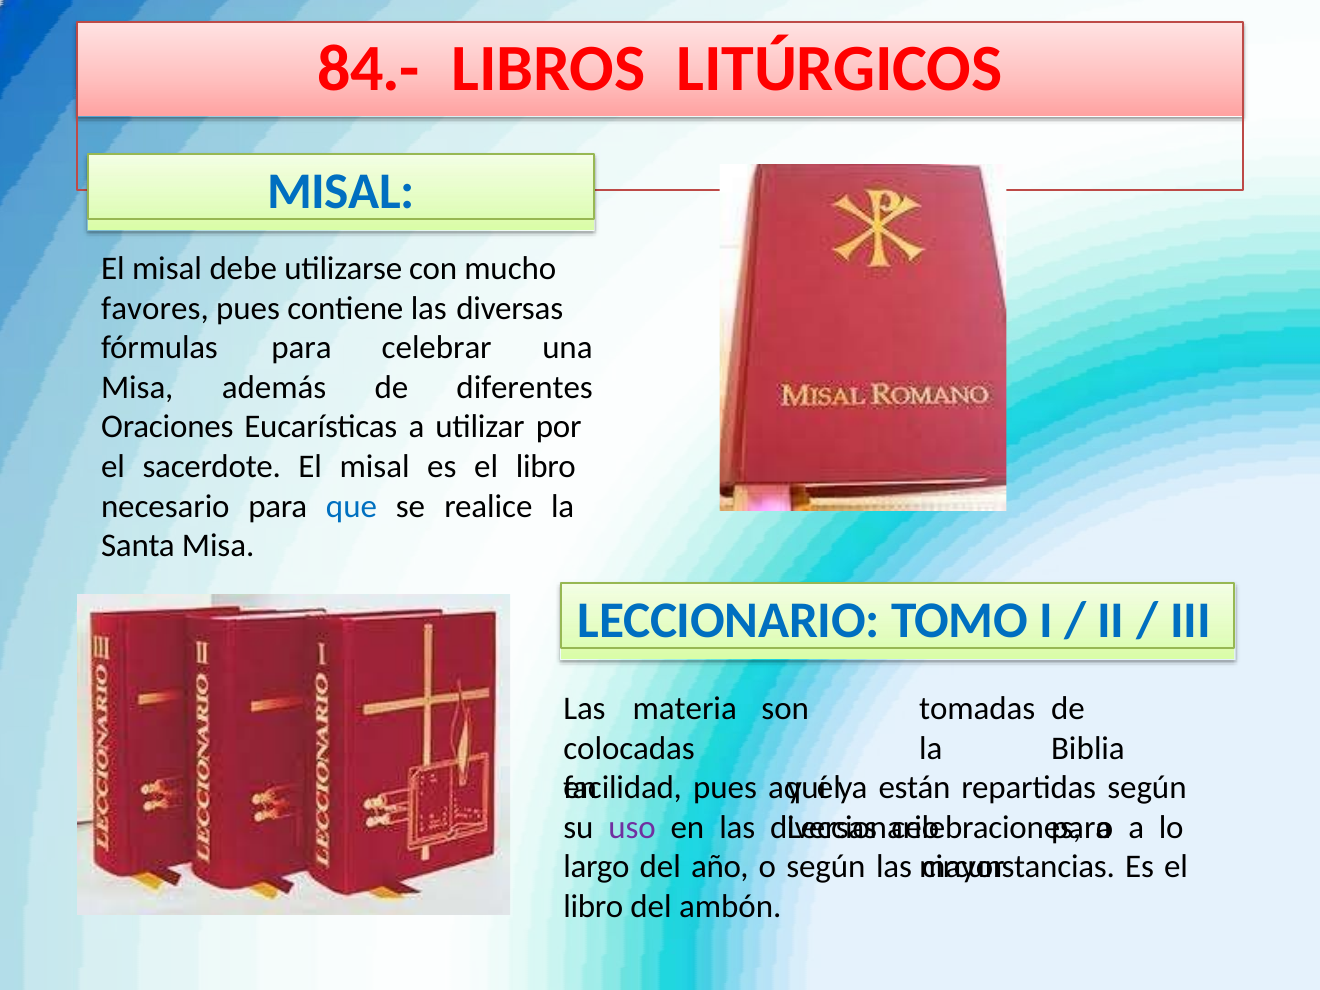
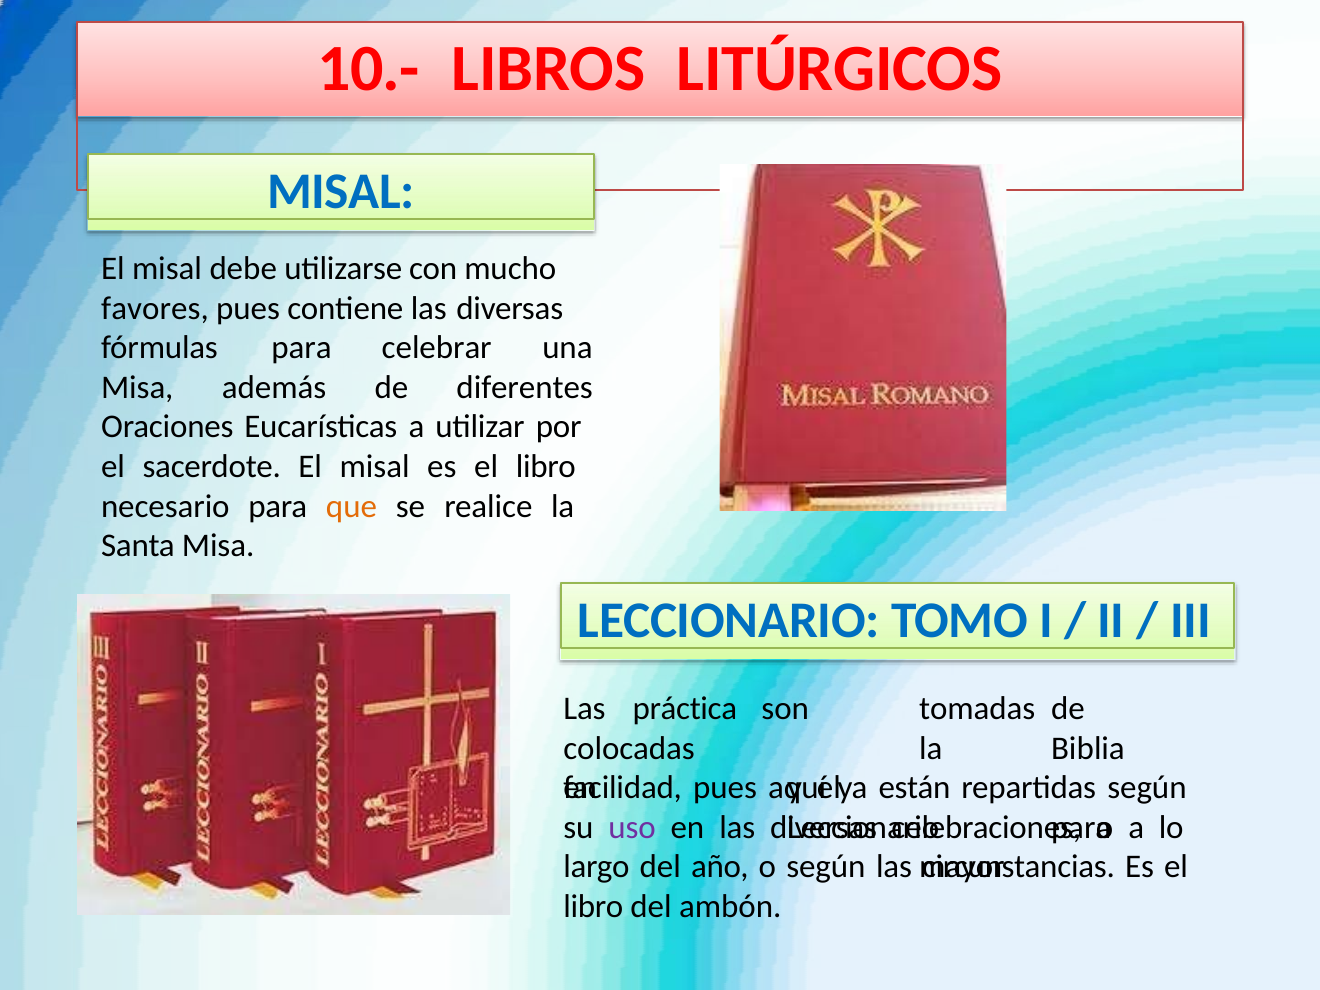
84.-: 84.- -> 10.- (369, 69)
que colour: blue -> orange (351, 506)
materia: materia -> práctica (685, 709)
